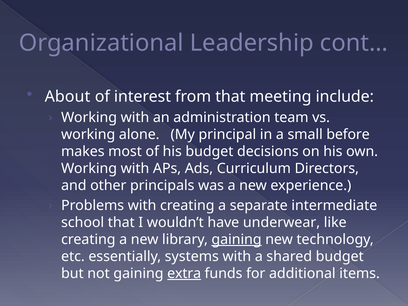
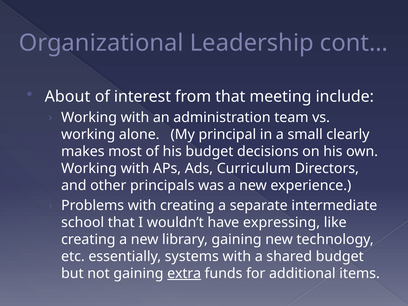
before: before -> clearly (348, 134)
underwear: underwear -> expressing (282, 222)
gaining underline: present -> none (237, 239)
